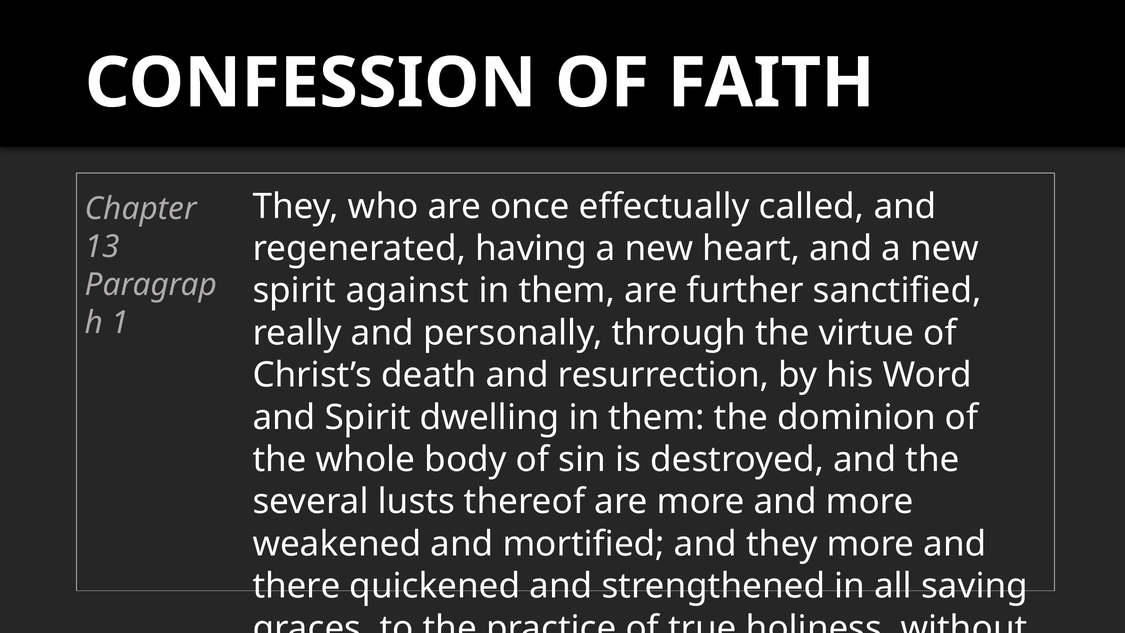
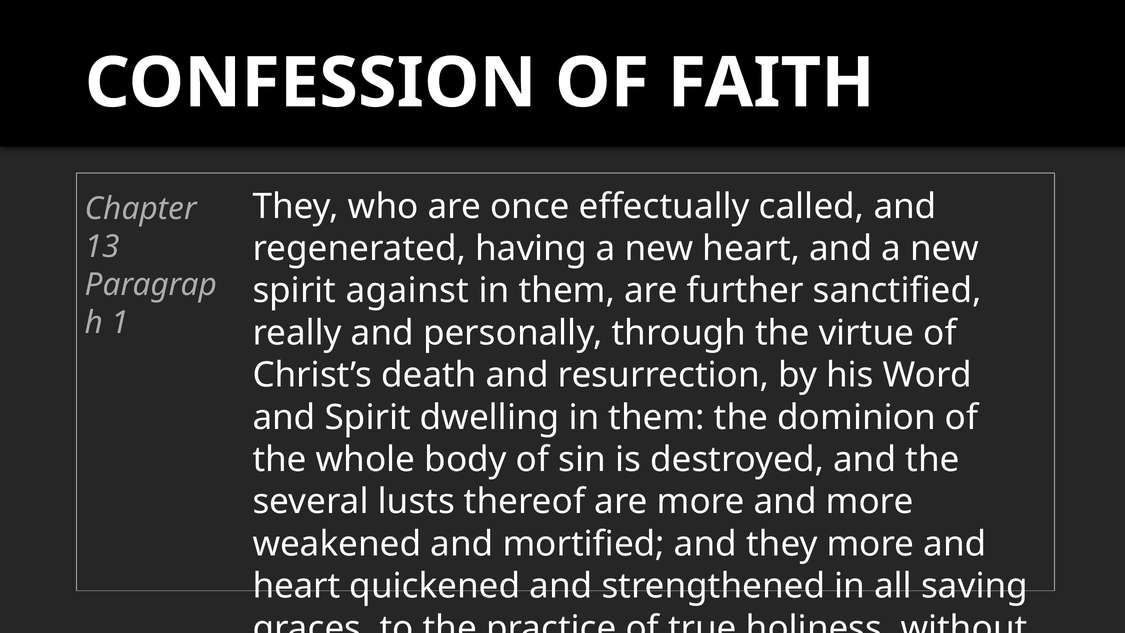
there: there -> heart (296, 586)
